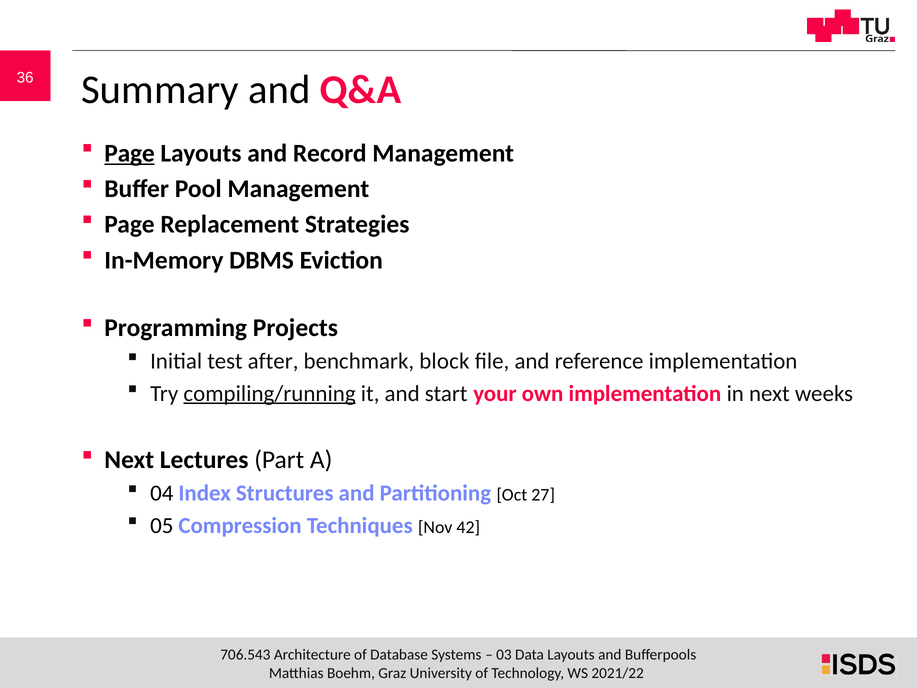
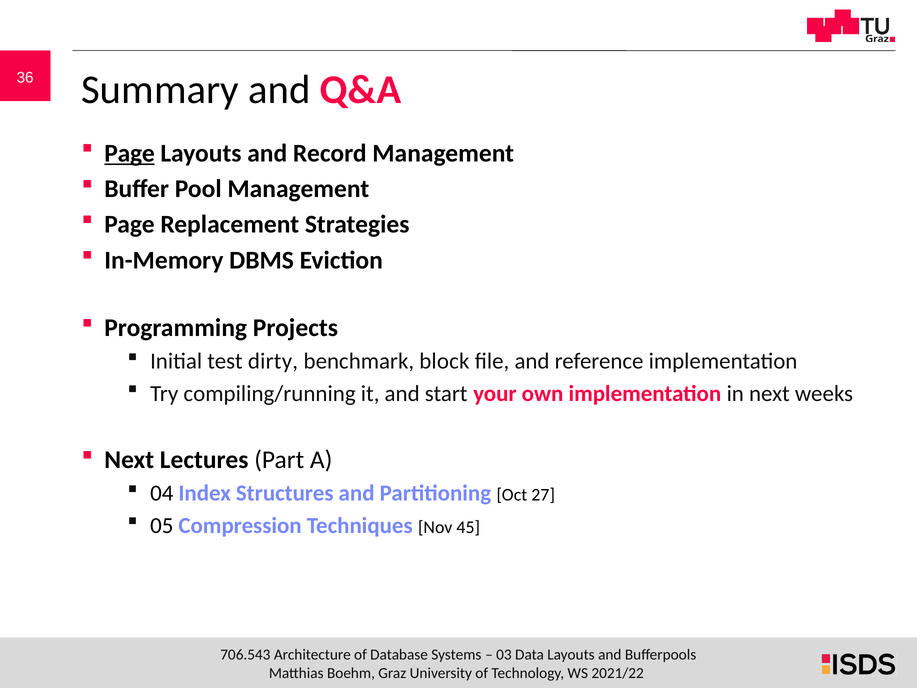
after: after -> dirty (273, 361)
compiling/running underline: present -> none (270, 393)
42: 42 -> 45 (468, 527)
